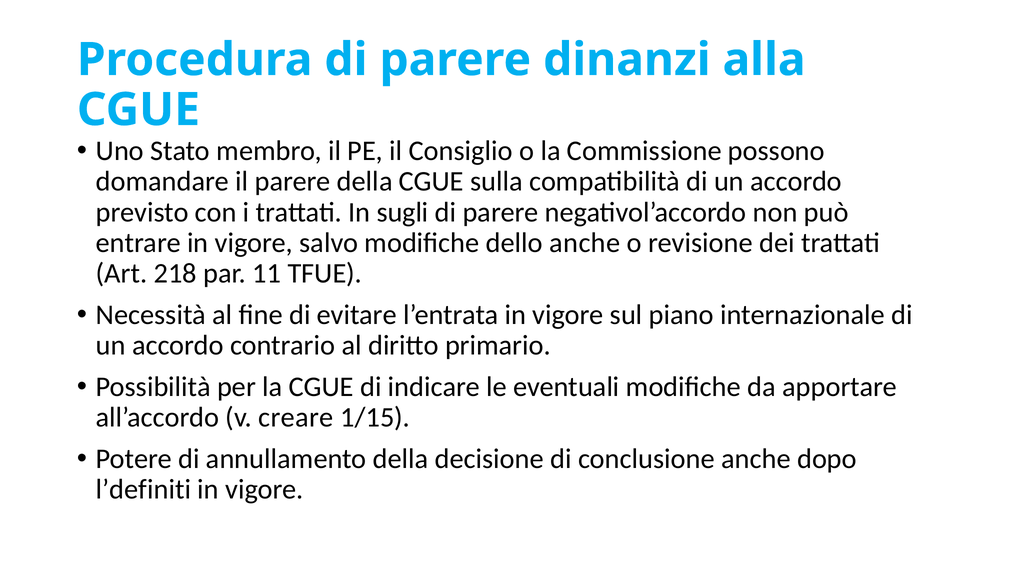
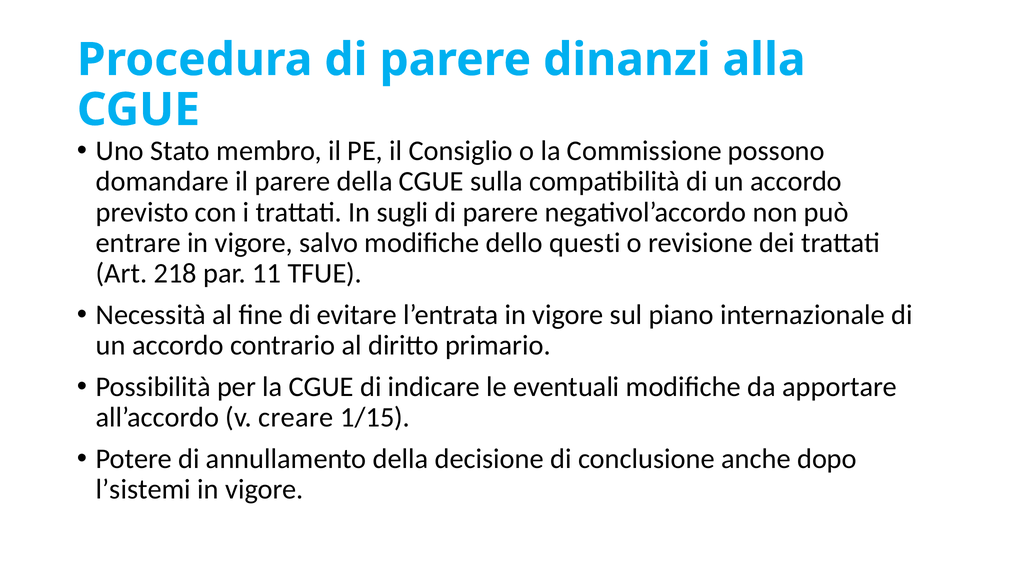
dello anche: anche -> questi (585, 243)
l’definiti: l’definiti -> l’sistemi (143, 489)
